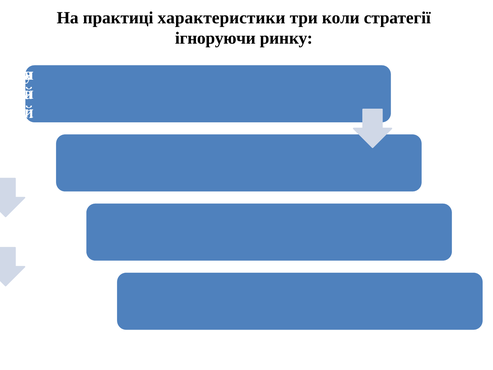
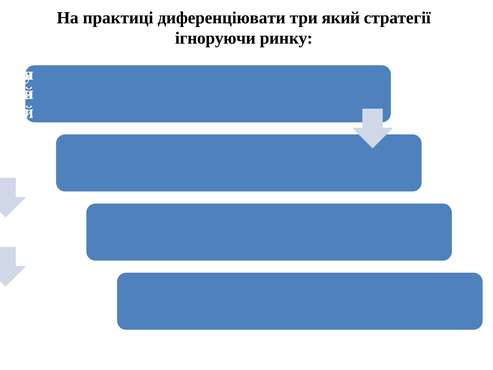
характеристики: характеристики -> диференціювати (222, 18)
коли: коли -> який (341, 18)
